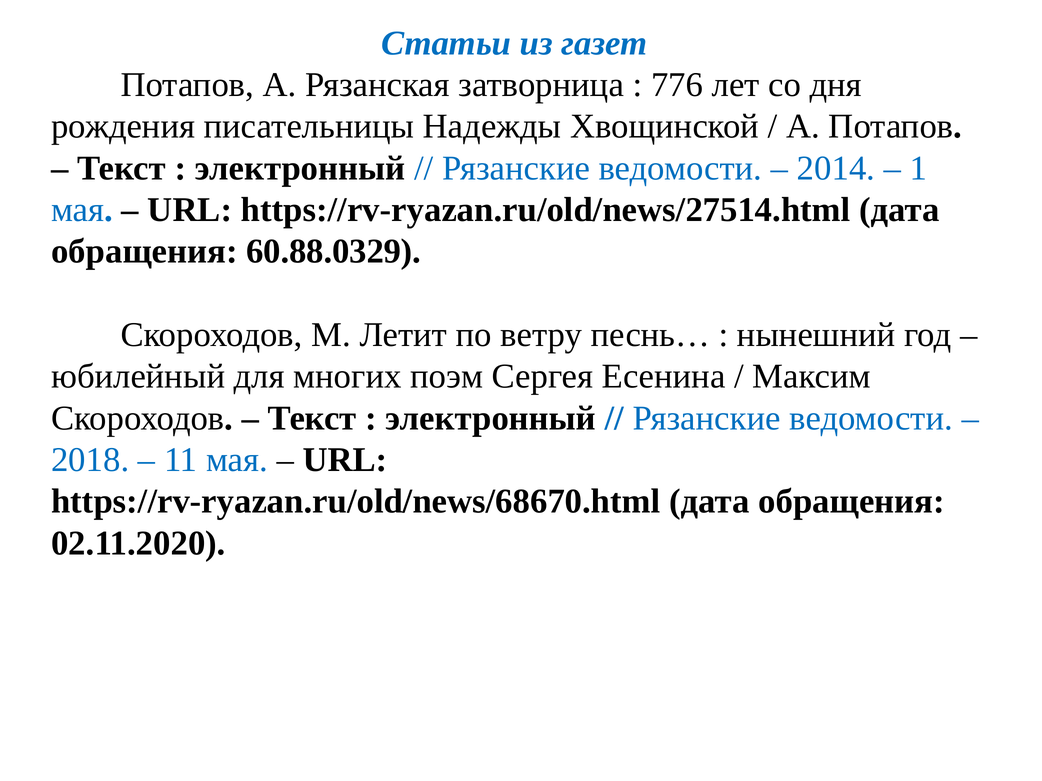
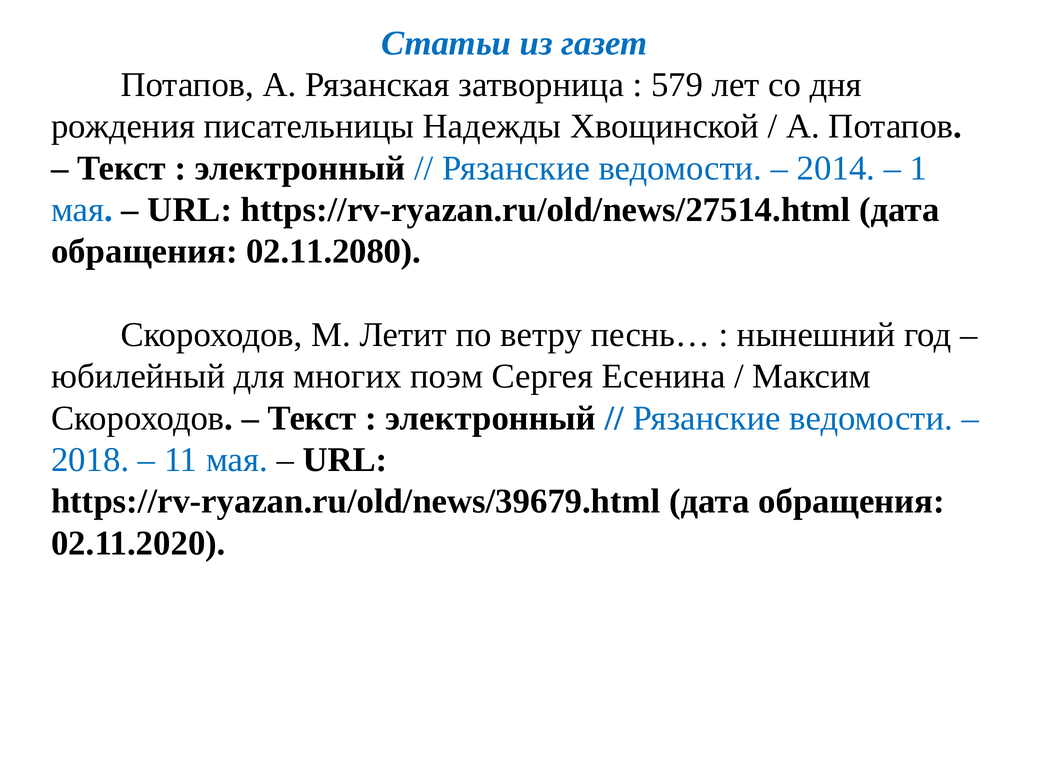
776: 776 -> 579 (677, 85)
60.88.0329: 60.88.0329 -> 02.11.2080 (334, 252)
https://rv-ryazan.ru/old/news/68670.html: https://rv-ryazan.ru/old/news/68670.html -> https://rv-ryazan.ru/old/news/39679.html (356, 502)
